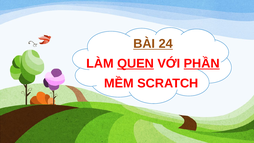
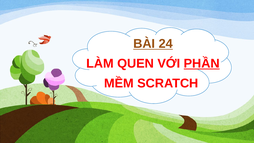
QUEN underline: present -> none (136, 63)
